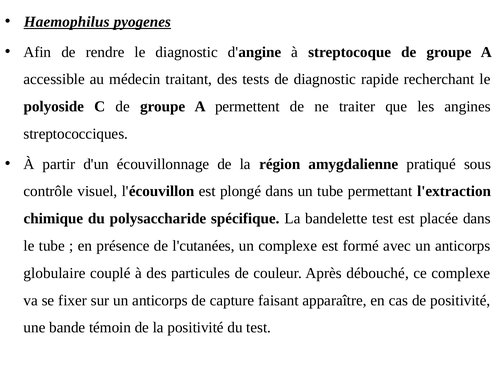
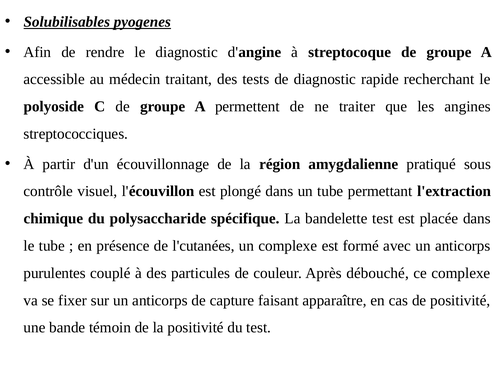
Haemophilus: Haemophilus -> Solubilisables (67, 22)
globulaire: globulaire -> purulentes (55, 273)
